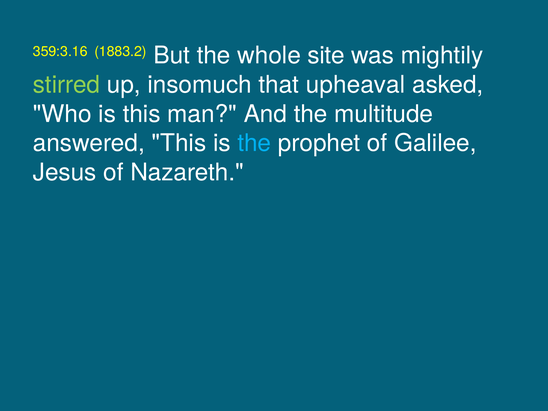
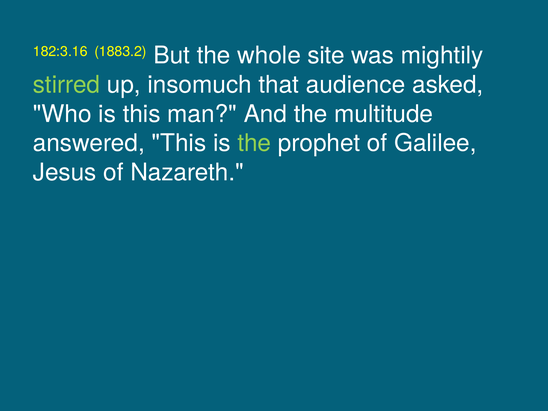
359:3.16: 359:3.16 -> 182:3.16 (60, 52)
upheaval: upheaval -> audience (356, 85)
the colour: light blue -> light green (254, 143)
